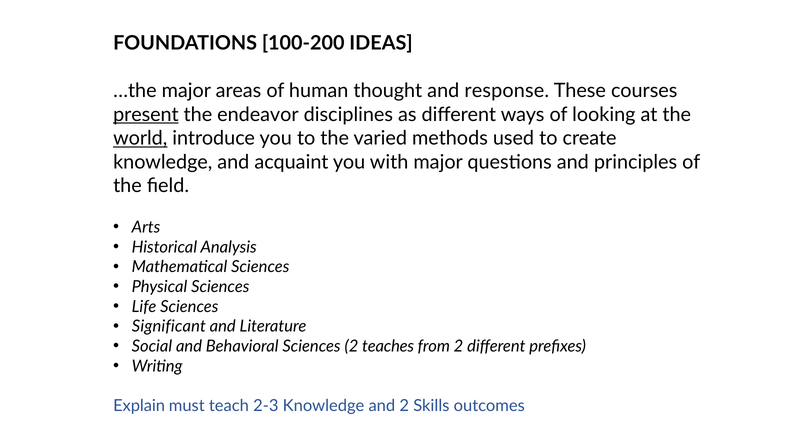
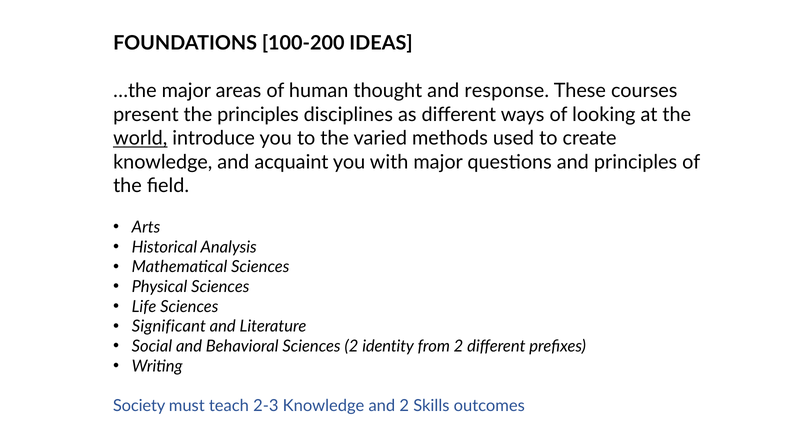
present underline: present -> none (146, 115)
the endeavor: endeavor -> principles (258, 115)
teaches: teaches -> identity (388, 346)
Explain: Explain -> Society (139, 406)
